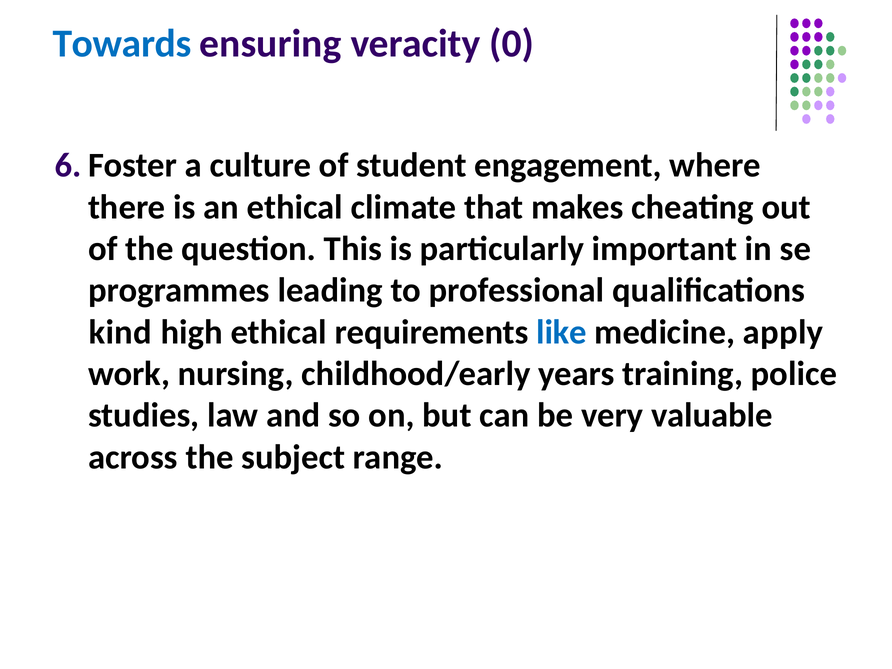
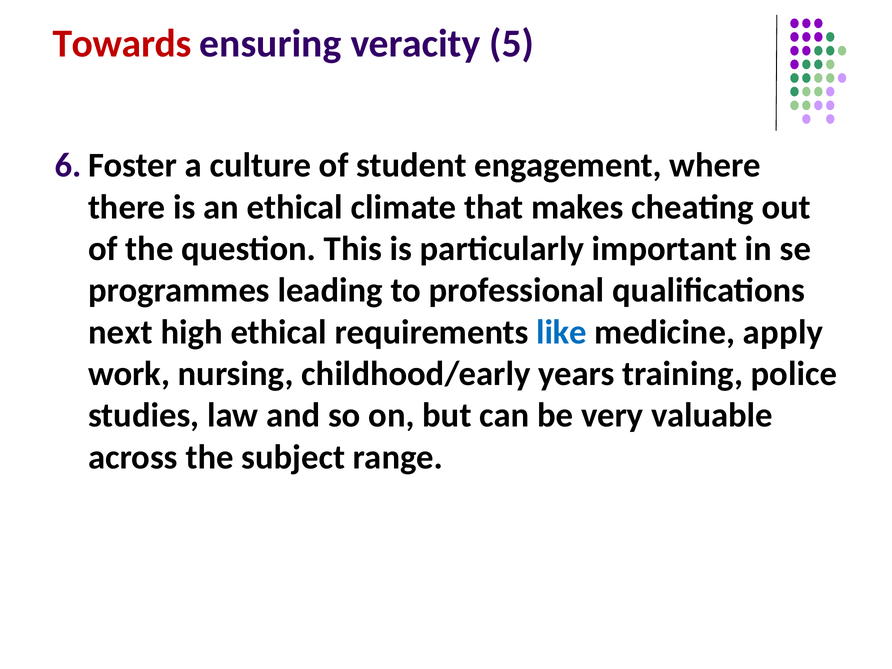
Towards colour: blue -> red (122, 44)
0: 0 -> 5 (512, 44)
kind: kind -> next (120, 332)
